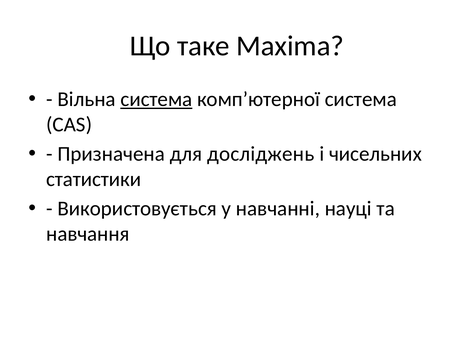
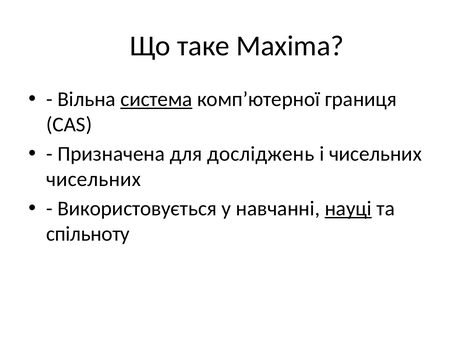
комп’ютерної система: система -> границя (361, 99)
статистики: статистики -> чисельних (94, 180)
науці underline: none -> present (348, 209)
навчання: навчання -> спільноту (88, 234)
